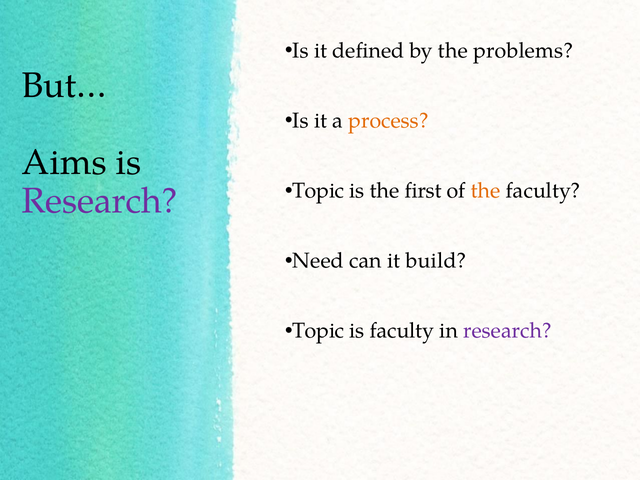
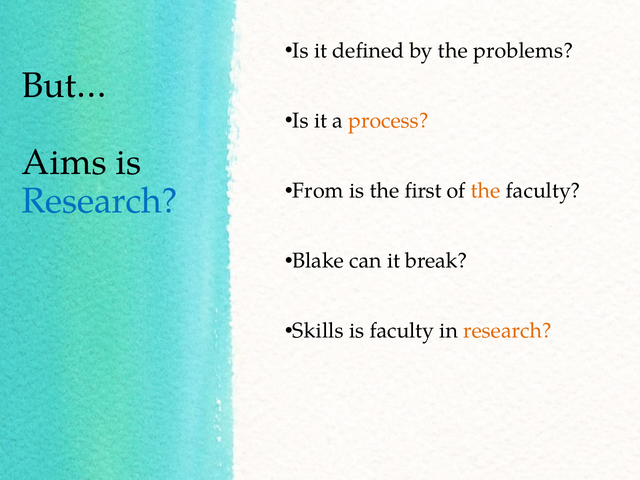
Topic: Topic -> From (318, 191)
Research colour: purple -> blue (100, 201)
Need: Need -> Blake (318, 261)
build: build -> break (436, 261)
Topic: Topic -> Skills (318, 331)
research colour: purple -> orange (507, 331)
